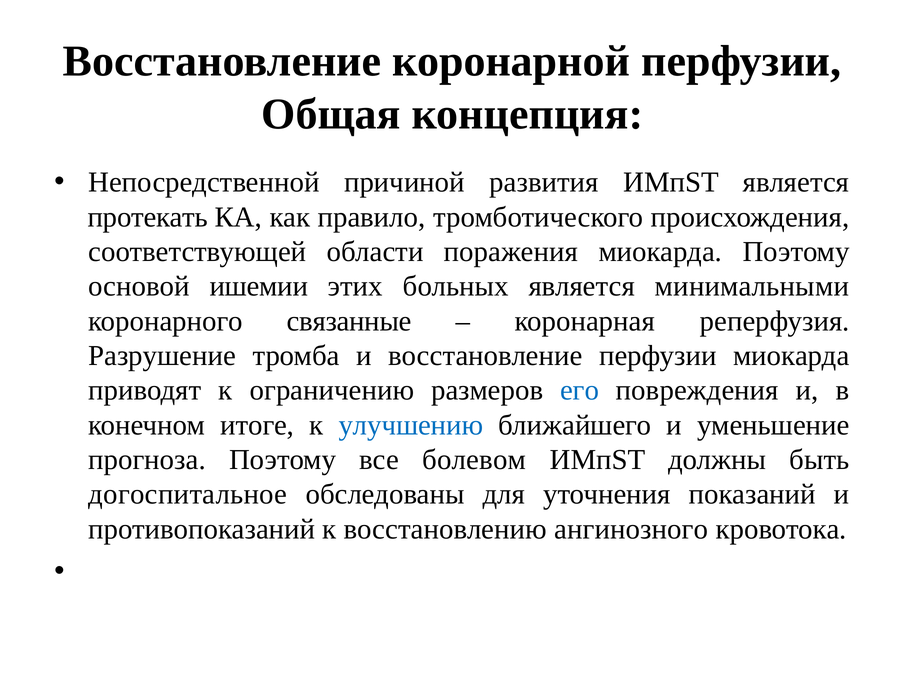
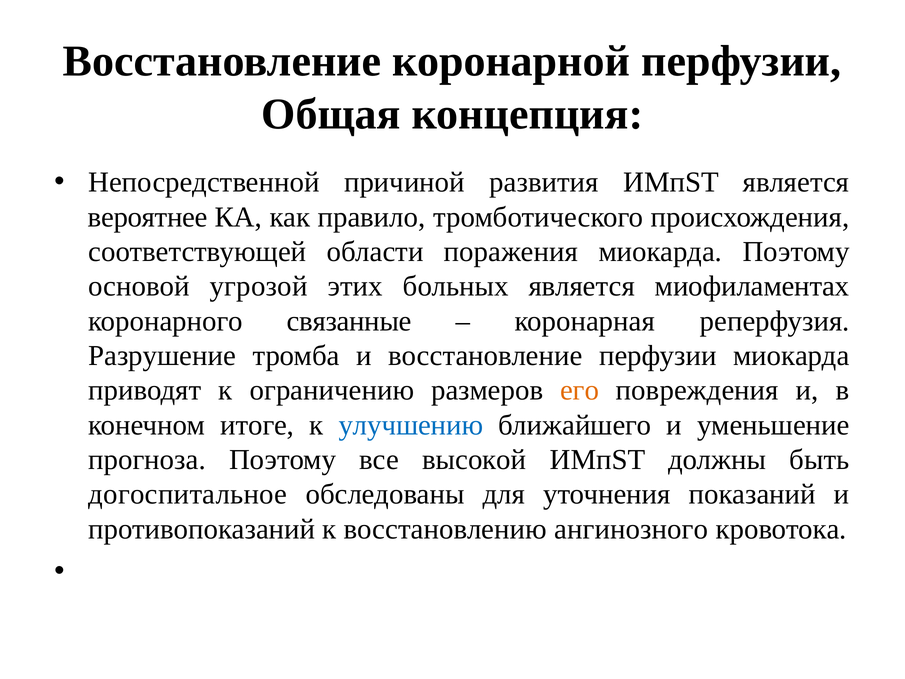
протекать: протекать -> вероятнее (148, 217)
ишемии: ишемии -> угрозой (259, 286)
минимальными: минимальными -> миофиламентах (752, 286)
его colour: blue -> orange (580, 390)
болевом: болевом -> высокой (474, 460)
